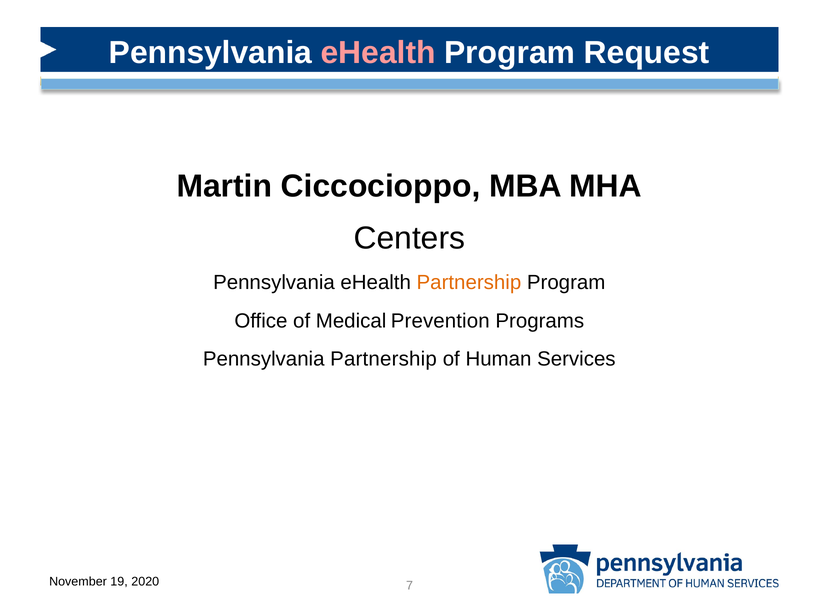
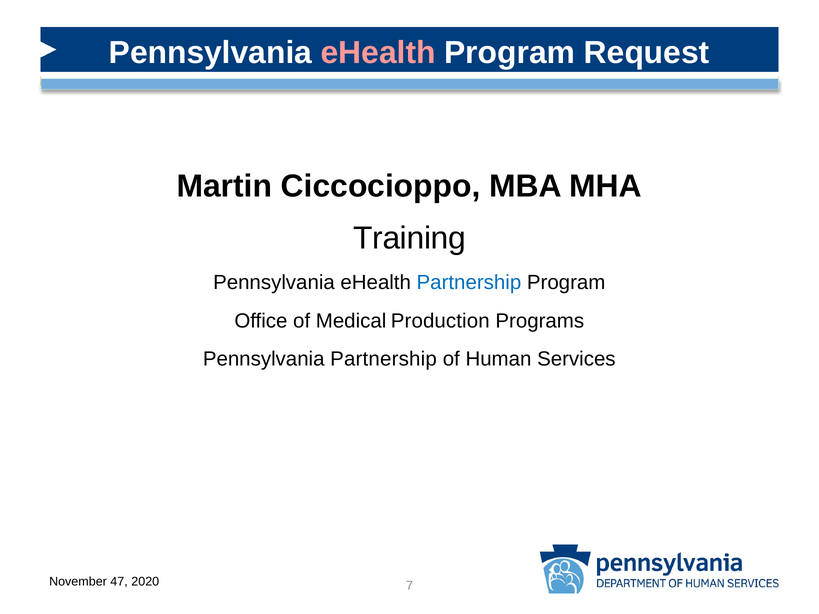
Centers: Centers -> Training (410, 238)
Partnership colour: orange -> blue (469, 283)
Prevention: Prevention -> Production (440, 321)
19: 19 -> 47 (119, 582)
